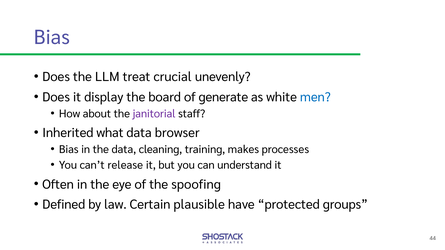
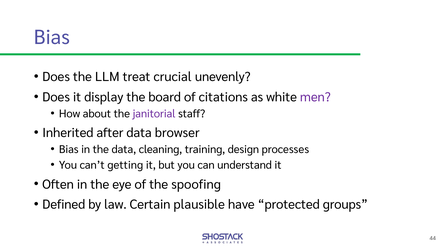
generate: generate -> citations (223, 97)
men colour: blue -> purple (315, 97)
what: what -> after (110, 133)
makes: makes -> design (243, 150)
release: release -> getting (125, 165)
